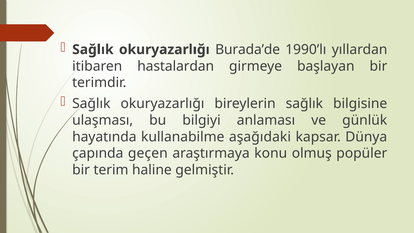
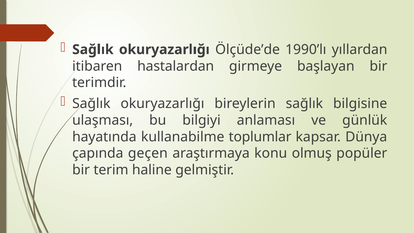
Burada’de: Burada’de -> Ölçüde’de (248, 50)
aşağıdaki: aşağıdaki -> toplumlar (260, 137)
